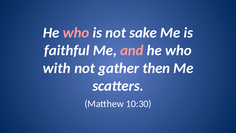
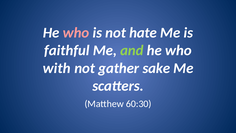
sake: sake -> hate (143, 33)
and colour: pink -> light green (132, 50)
then: then -> sake (156, 68)
10:30: 10:30 -> 60:30 (139, 104)
